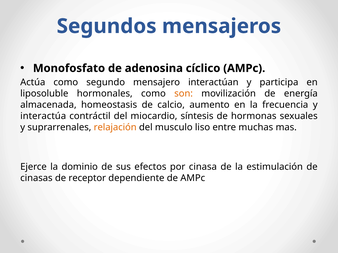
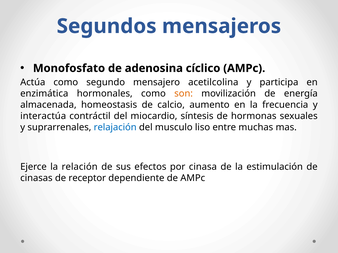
interactúan: interactúan -> acetilcolina (213, 83)
liposoluble: liposoluble -> enzimática (44, 94)
relajación colour: orange -> blue (115, 128)
dominio: dominio -> relación (80, 167)
